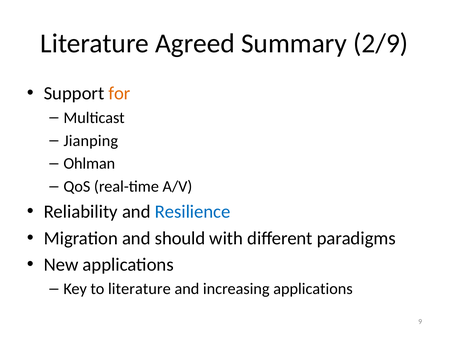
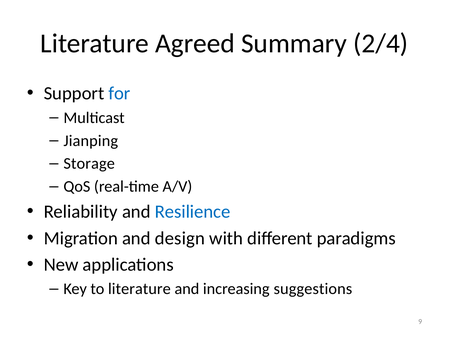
2/9: 2/9 -> 2/4 (381, 43)
for colour: orange -> blue (120, 93)
Ohlman: Ohlman -> Storage (89, 164)
should: should -> design (180, 238)
increasing applications: applications -> suggestions (313, 289)
